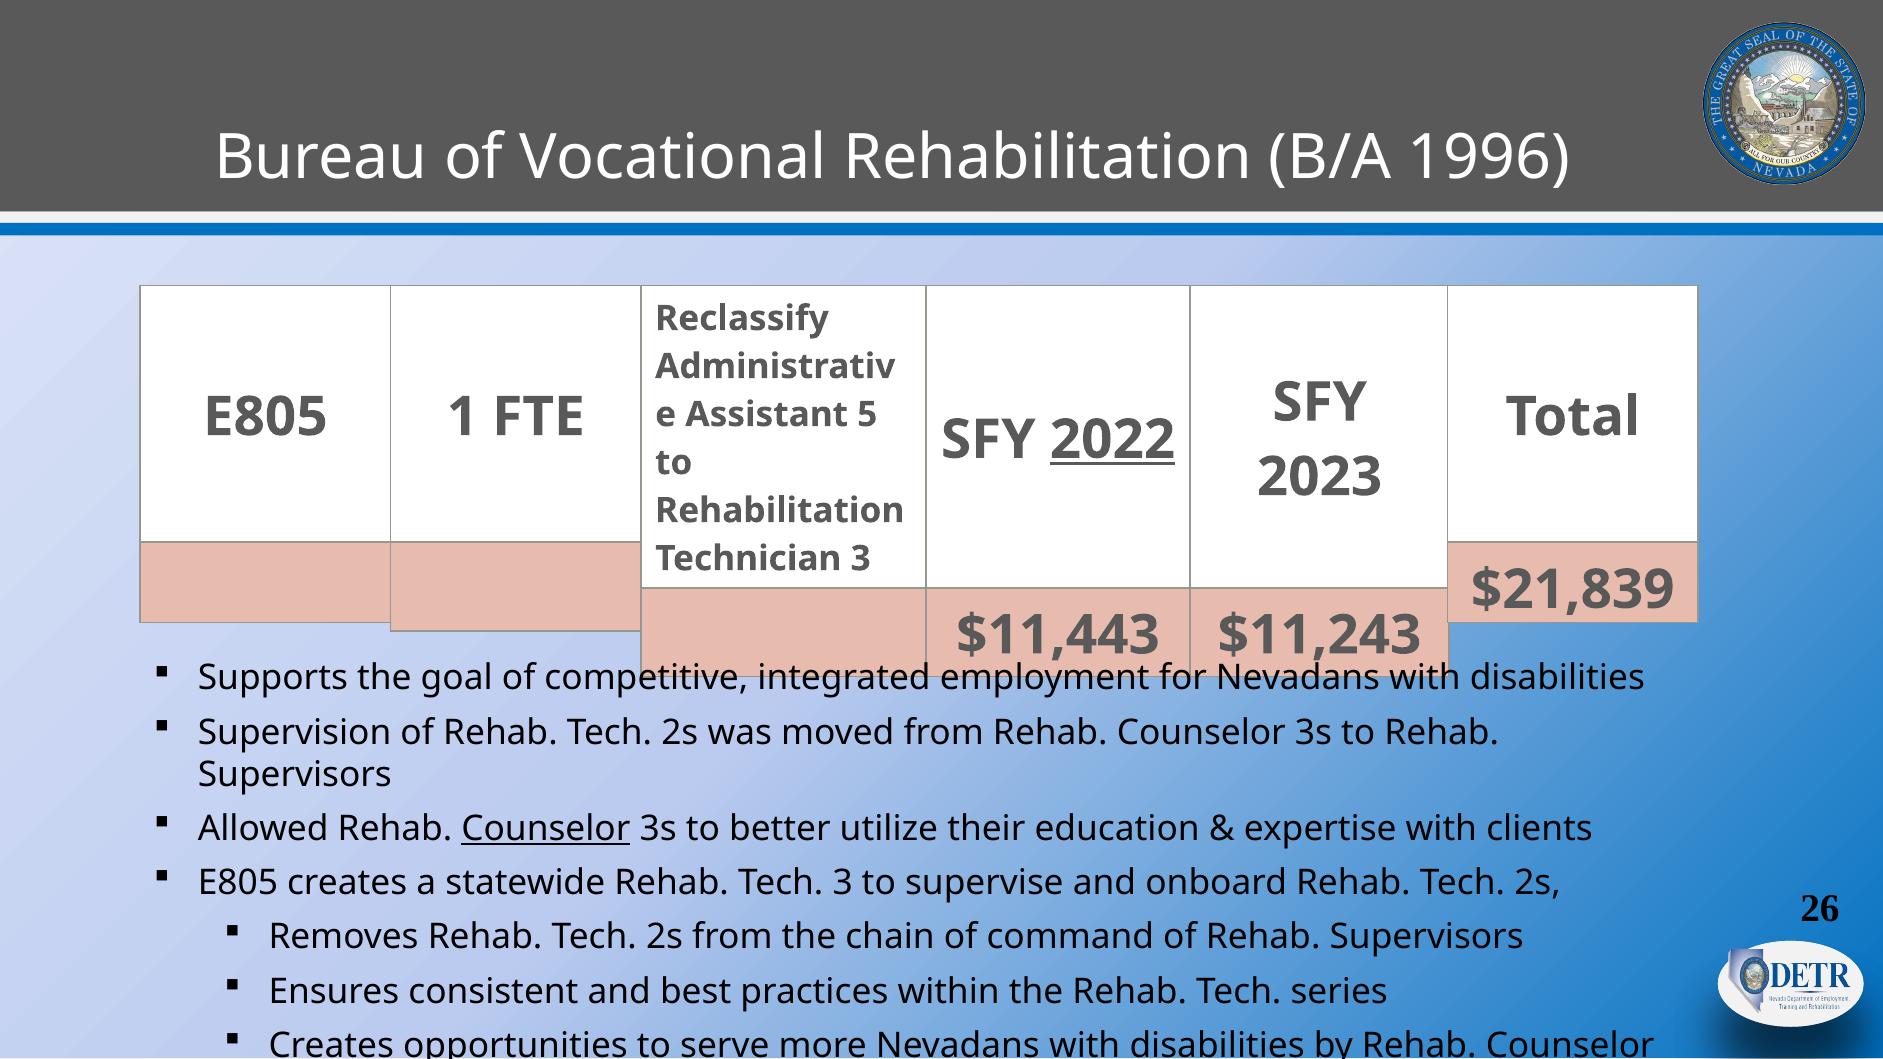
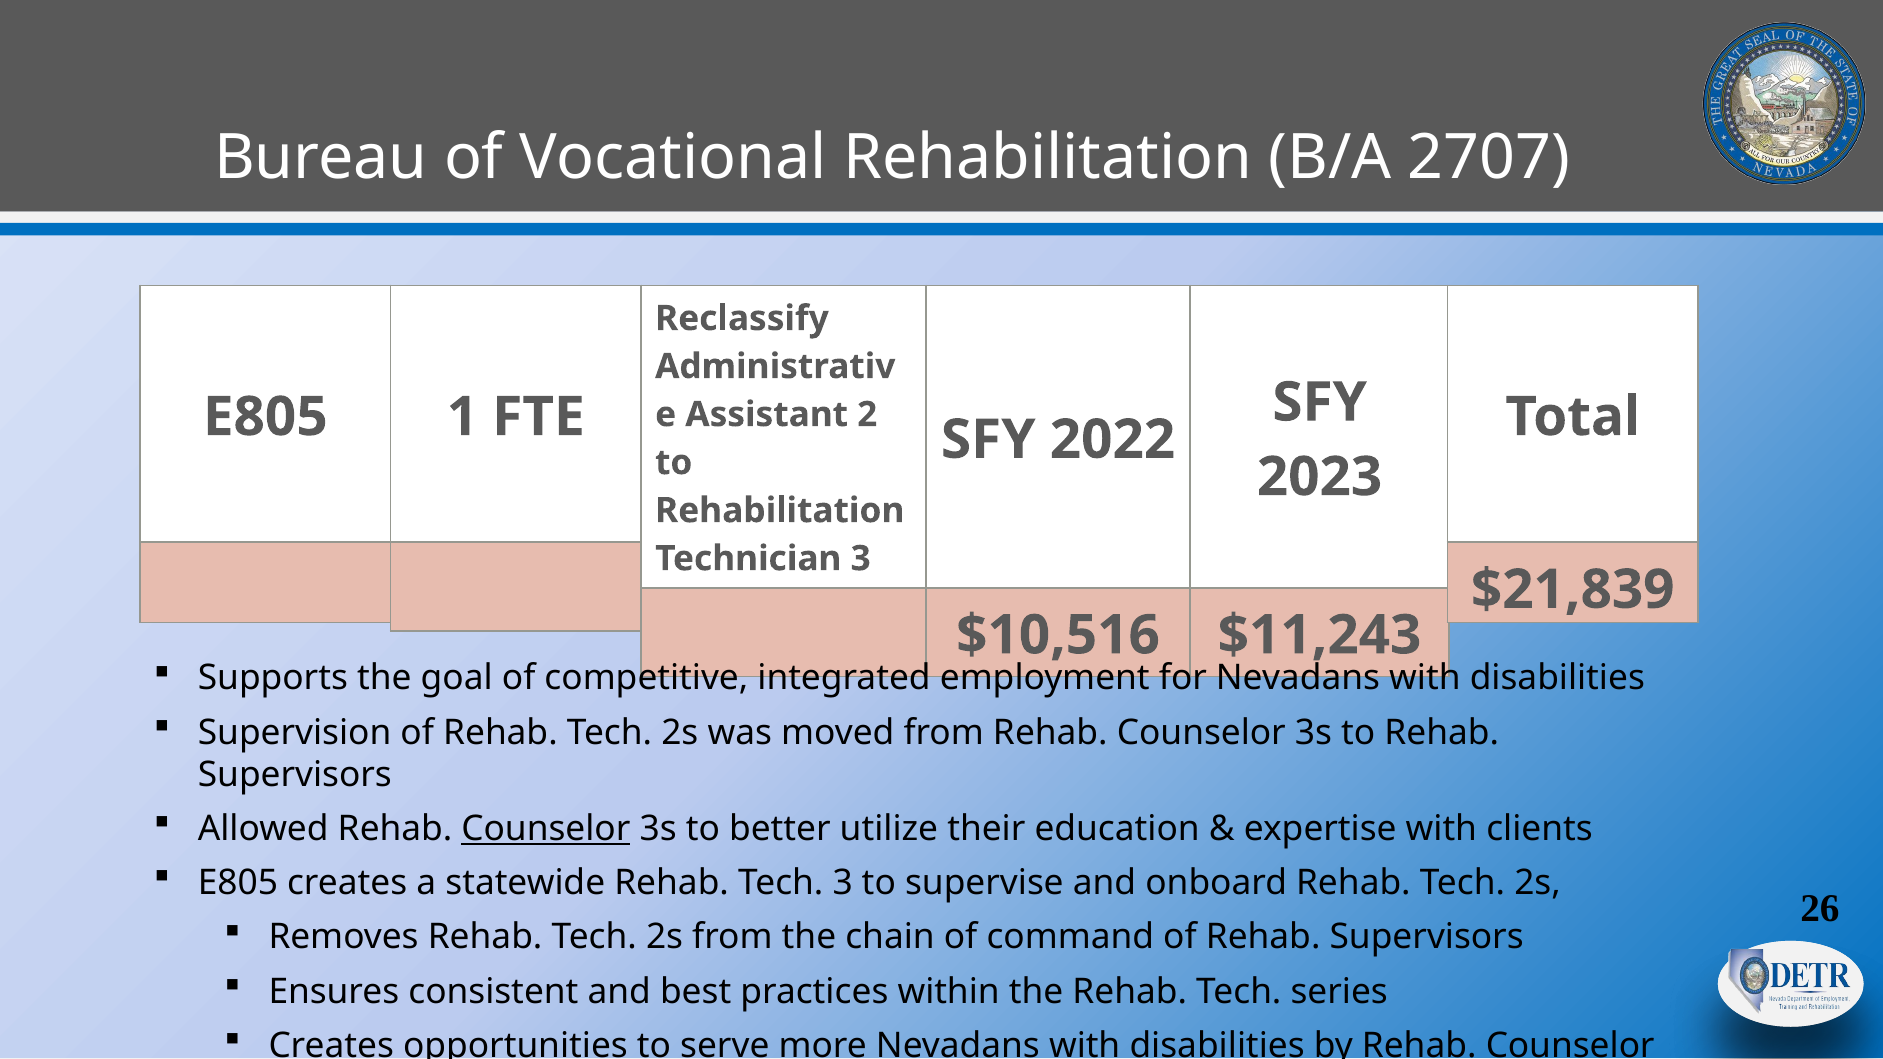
1996: 1996 -> 2707 (1489, 158)
5: 5 -> 2 (867, 415)
2022 underline: present -> none (1113, 440)
$11,443: $11,443 -> $10,516 (1058, 635)
